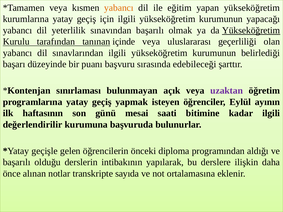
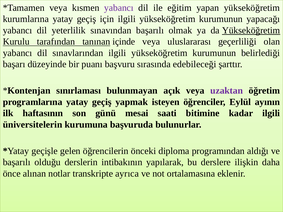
yabancı colour: orange -> purple (119, 8)
değerlendirilir: değerlendirilir -> üniversitelerin (33, 125)
sayıda: sayıda -> ayrıca (127, 174)
